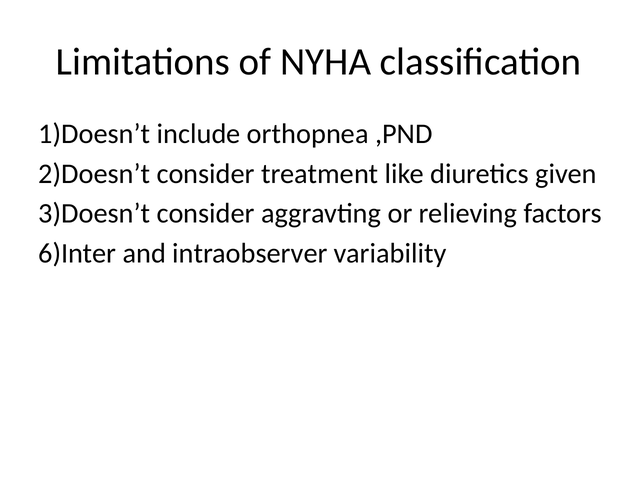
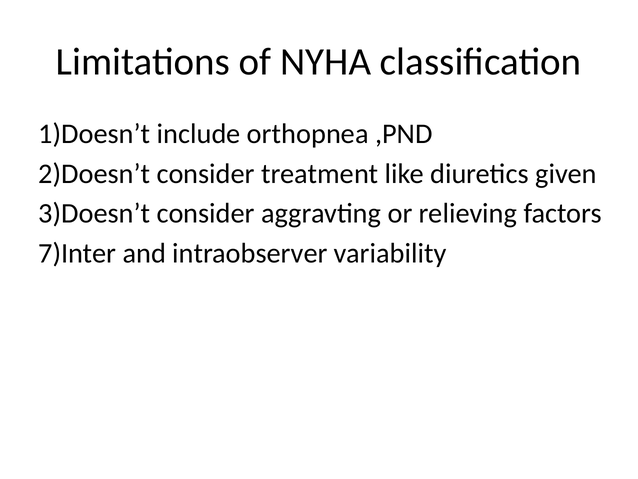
6)Inter: 6)Inter -> 7)Inter (77, 253)
